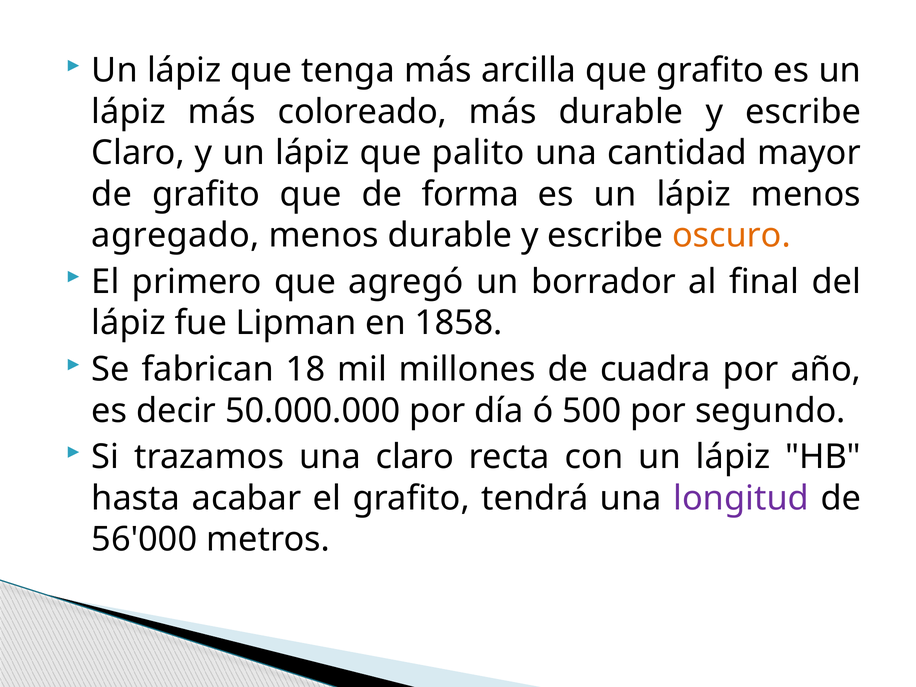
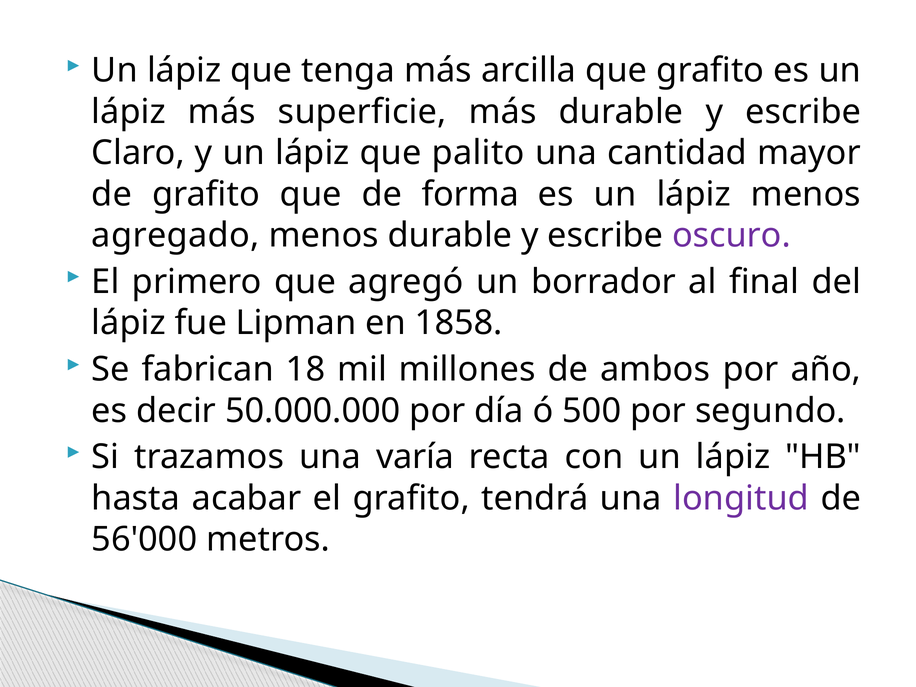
coloreado: coloreado -> superficie (362, 112)
oscuro colour: orange -> purple (732, 236)
cuadra: cuadra -> ambos (655, 369)
una claro: claro -> varía (415, 457)
